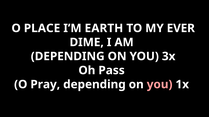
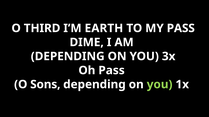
PLACE: PLACE -> THIRD (42, 28)
MY EVER: EVER -> PASS (181, 28)
Pray: Pray -> Sons (45, 85)
you colour: pink -> light green (160, 85)
